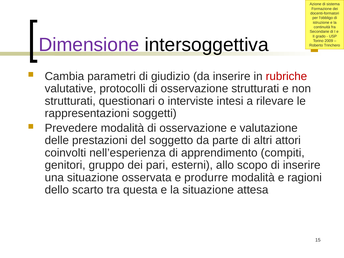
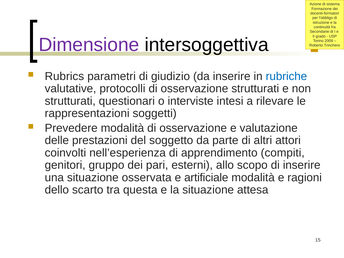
Cambia: Cambia -> Rubrics (64, 76)
rubriche colour: red -> blue (286, 76)
produrre: produrre -> artificiale (206, 178)
